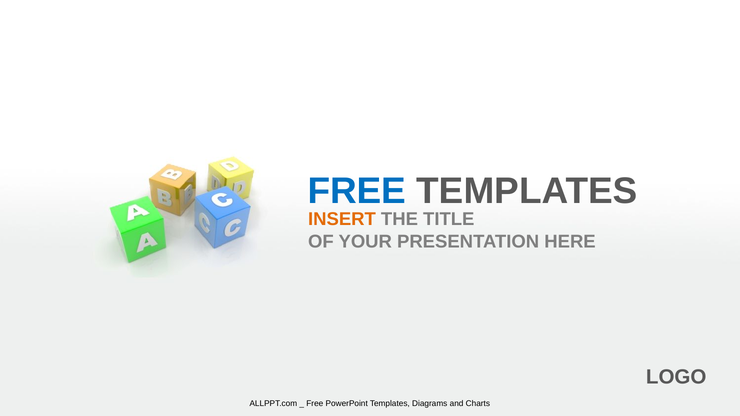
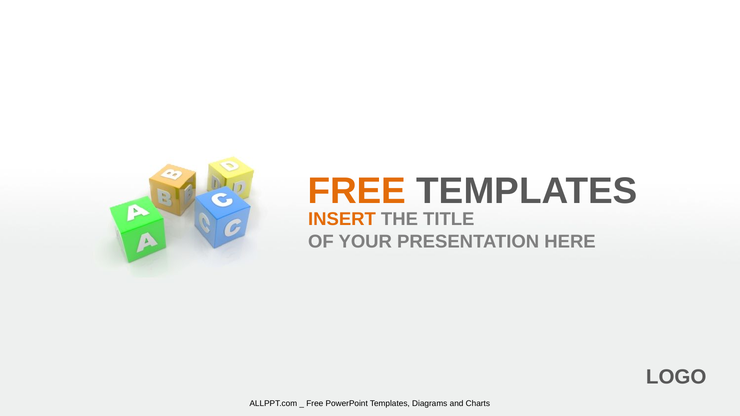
FREE colour: blue -> orange (357, 191)
